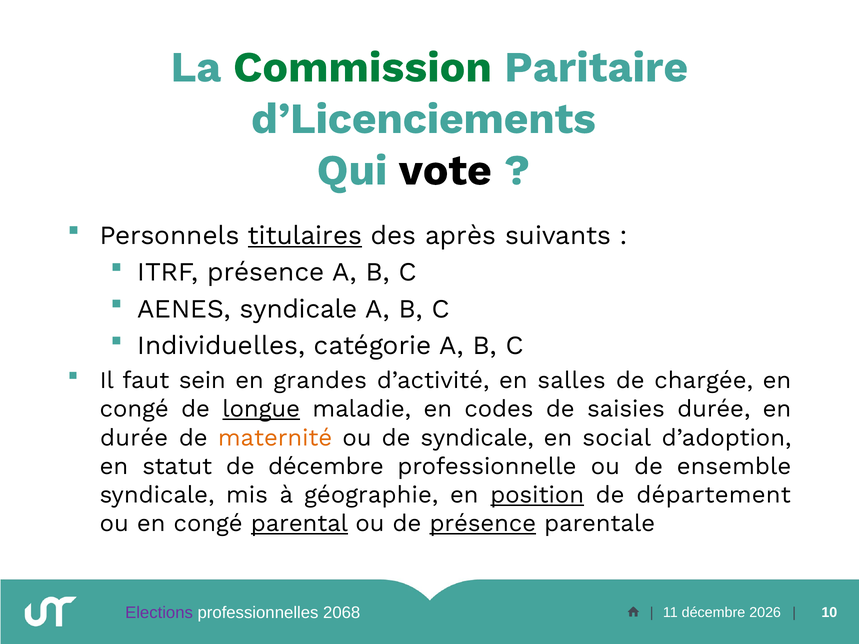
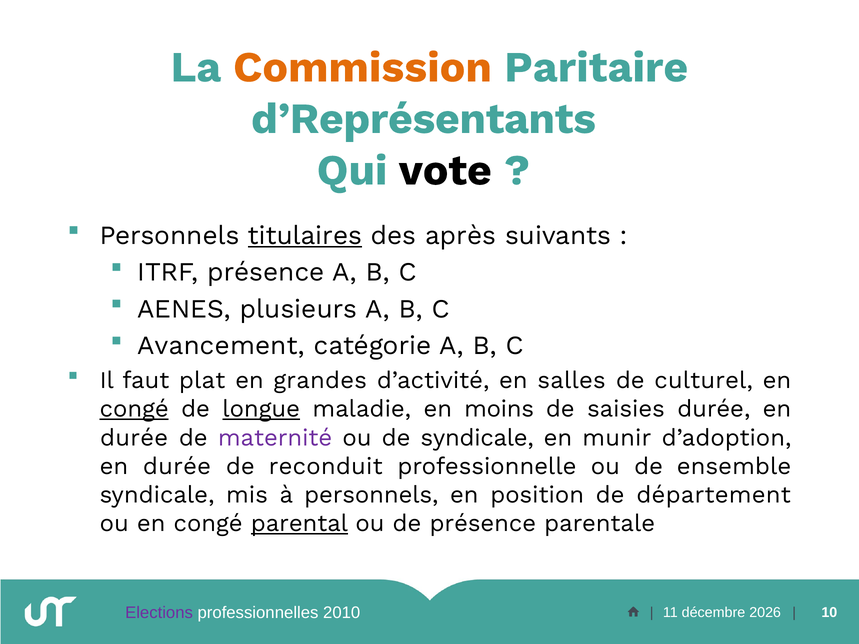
Commission colour: green -> orange (363, 67)
d’Licenciements: d’Licenciements -> d’Représentants (423, 119)
AENES syndicale: syndicale -> plusieurs (299, 309)
Individuelles: Individuelles -> Avancement (221, 346)
sein: sein -> plat (202, 381)
chargée: chargée -> culturel (704, 381)
congé underline: none -> present (134, 409)
codes: codes -> moins (499, 409)
maternité colour: orange -> purple (275, 438)
social: social -> munir (617, 438)
statut: statut -> durée (177, 466)
de décembre: décembre -> reconduit (326, 466)
à géographie: géographie -> personnels (371, 495)
position underline: present -> none (537, 495)
présence underline: present -> none (483, 524)
2068: 2068 -> 2010 (342, 613)
